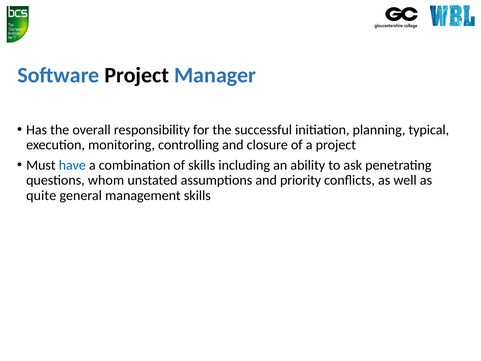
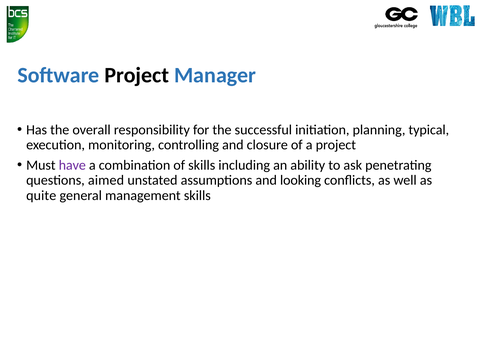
have colour: blue -> purple (72, 165)
whom: whom -> aimed (106, 180)
priority: priority -> looking (301, 180)
